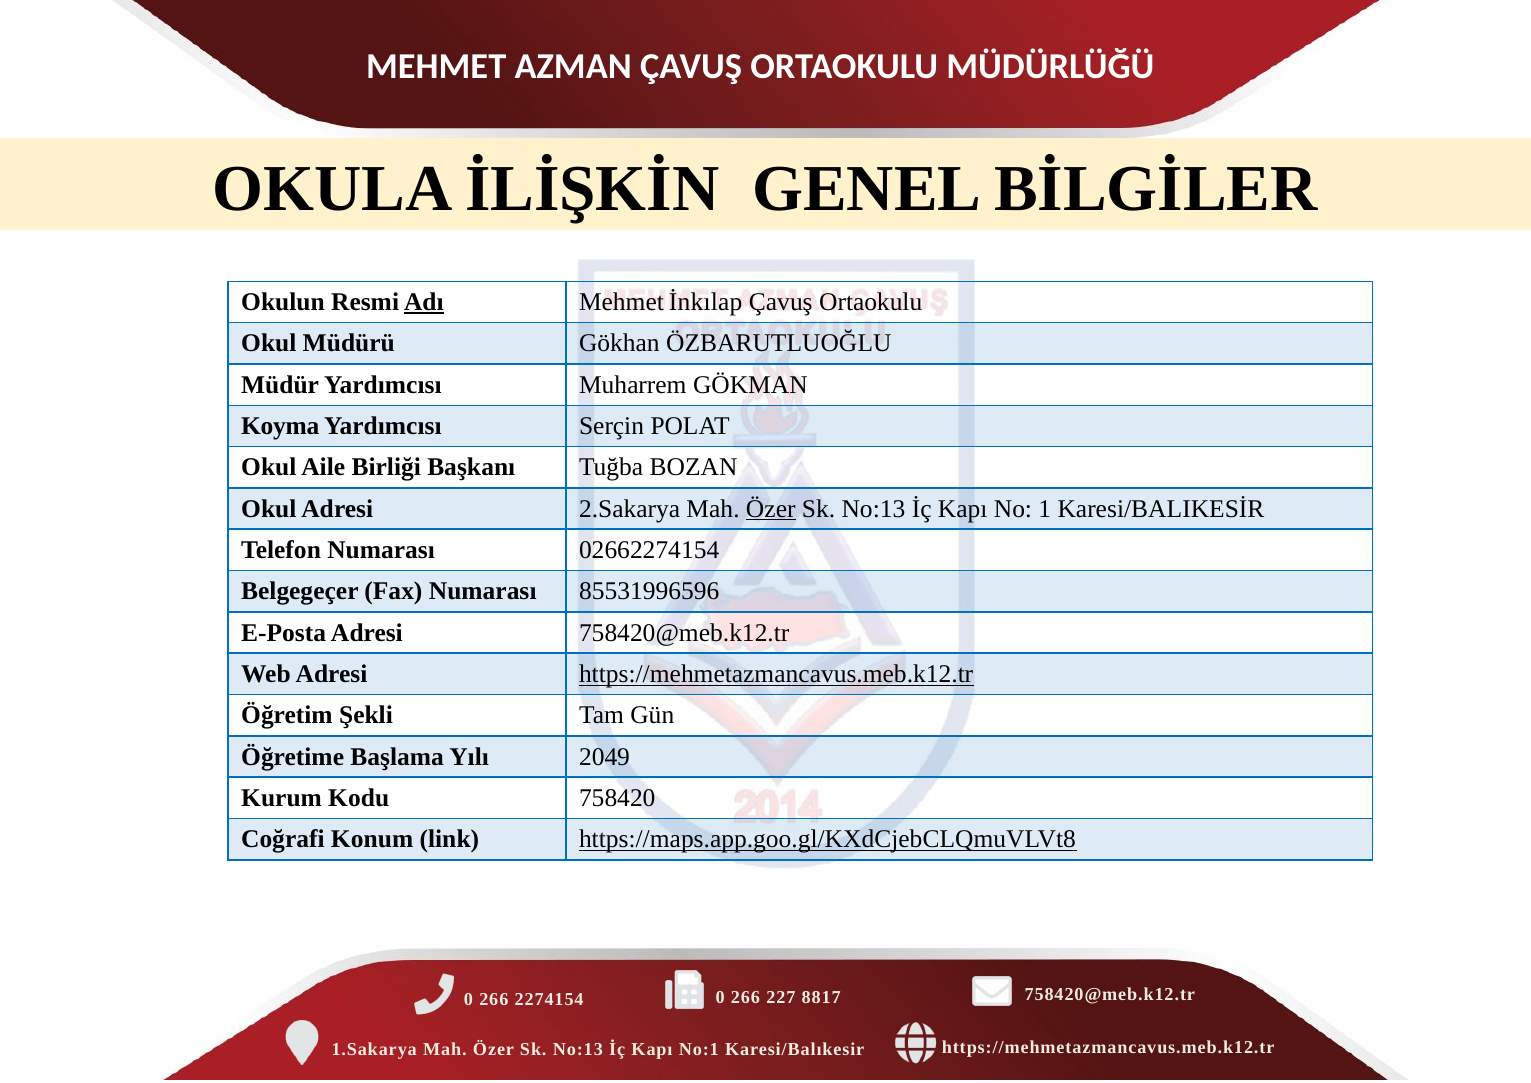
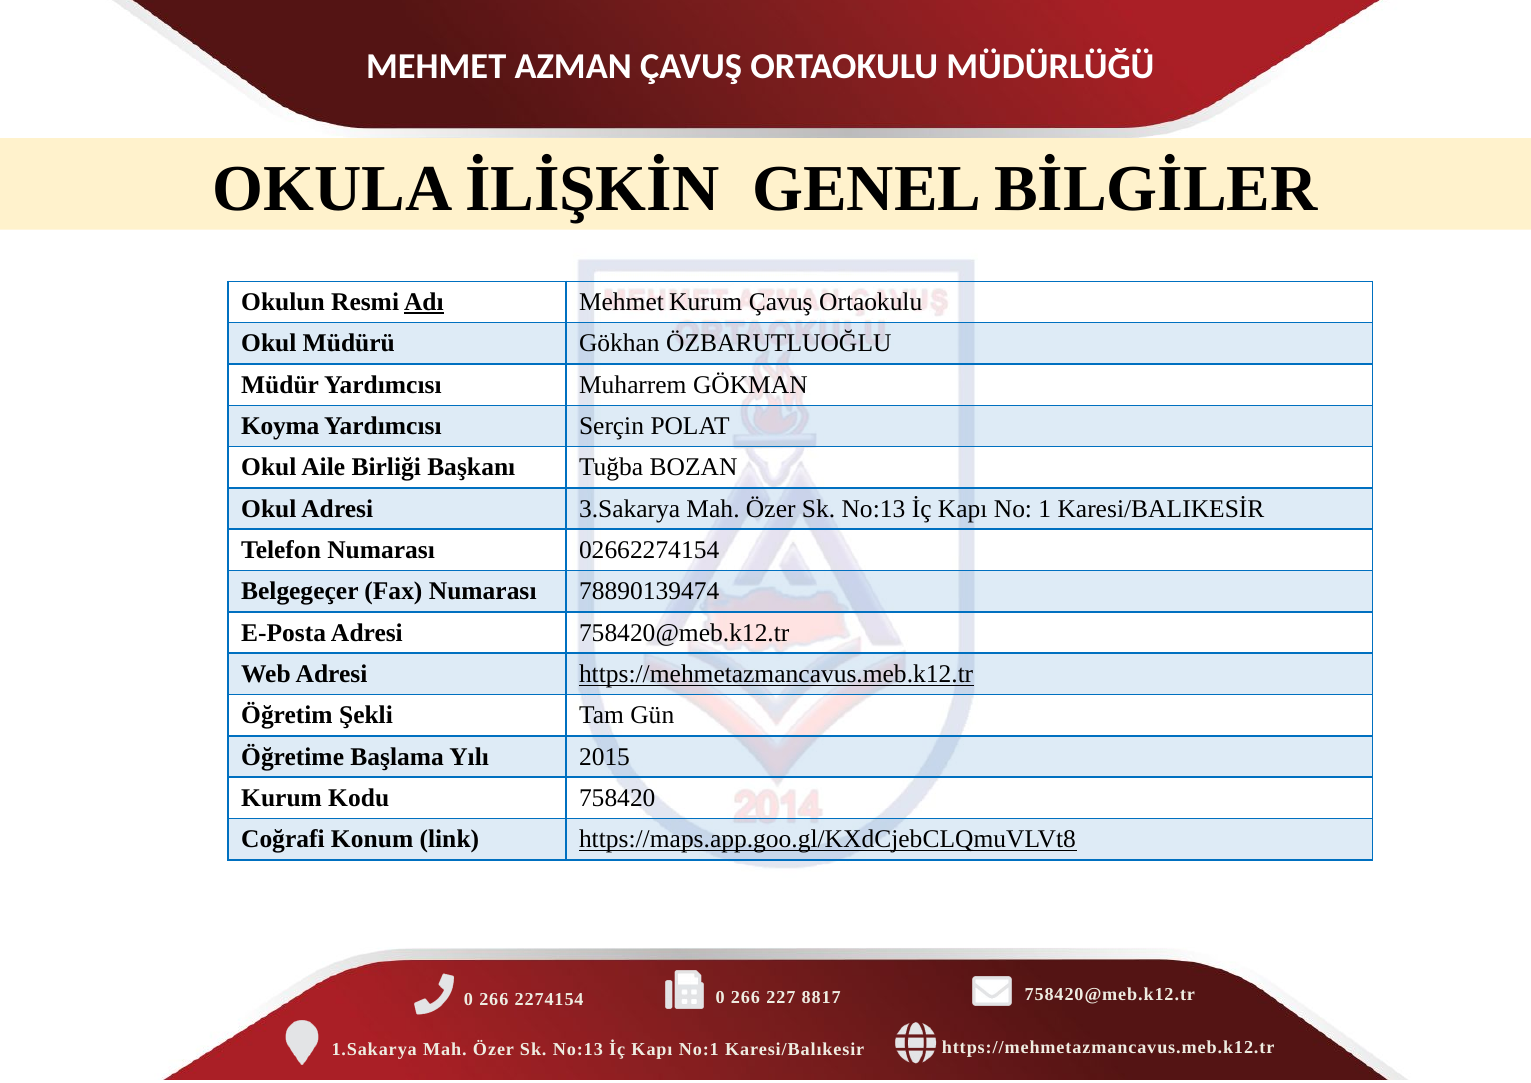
Mehmet İnkılap: İnkılap -> Kurum (706, 302)
2.Sakarya: 2.Sakarya -> 3.Sakarya (630, 509)
Özer underline: present -> none (771, 509)
85531996596: 85531996596 -> 78890139474 (649, 591)
2049: 2049 -> 2015 (605, 756)
